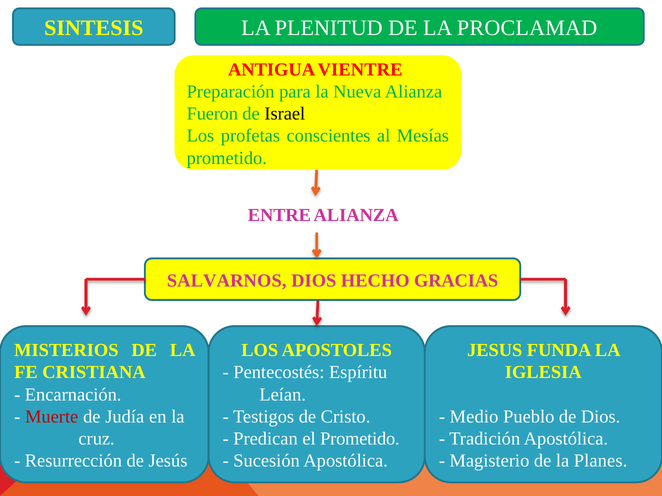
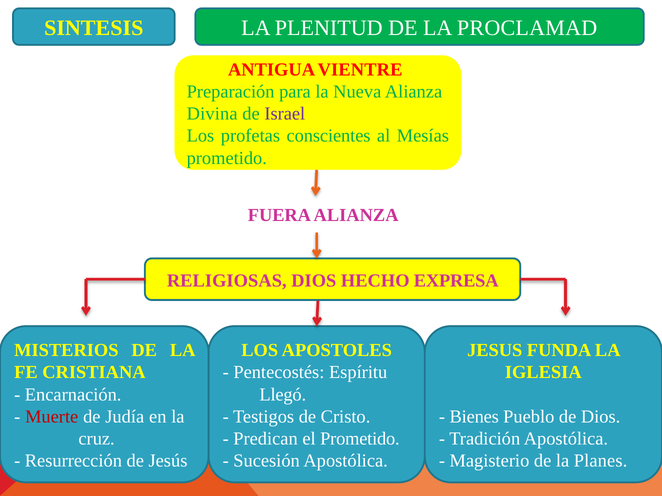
Fueron: Fueron -> Divina (212, 114)
Israel colour: black -> purple (285, 114)
ENTRE: ENTRE -> FUERA (279, 216)
SALVARNOS: SALVARNOS -> RELIGIOSAS (227, 281)
GRACIAS: GRACIAS -> EXPRESA (456, 281)
Leían: Leían -> Llegó (283, 395)
Medio: Medio -> Bienes (474, 417)
